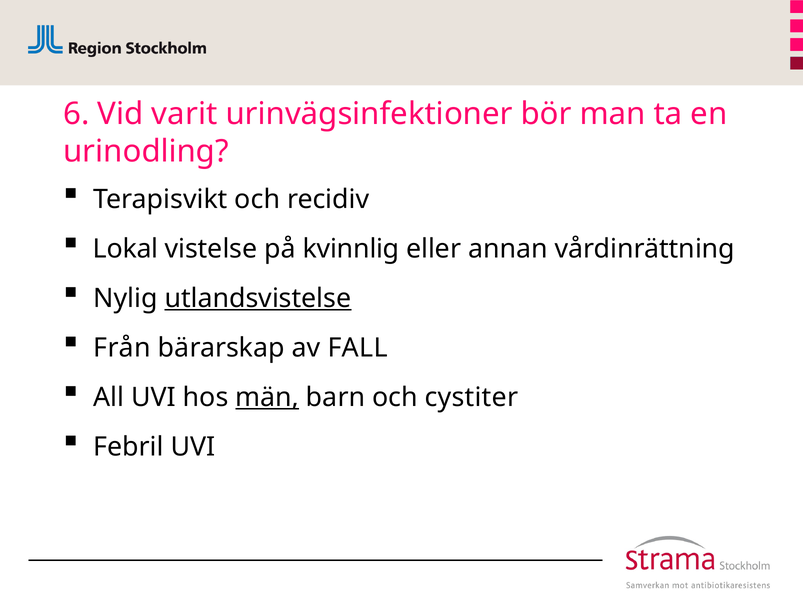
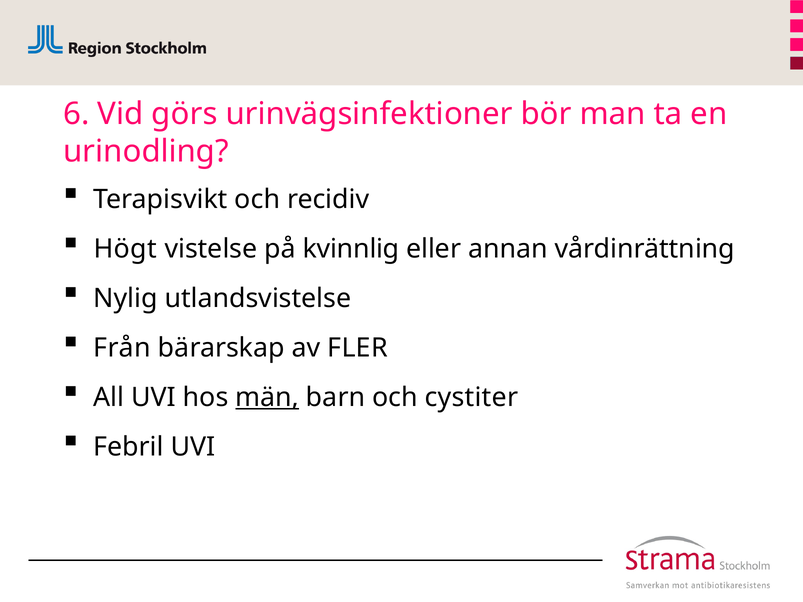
varit: varit -> görs (184, 114)
Lokal: Lokal -> Högt (125, 249)
utlandsvistelse underline: present -> none (258, 298)
FALL: FALL -> FLER (358, 348)
